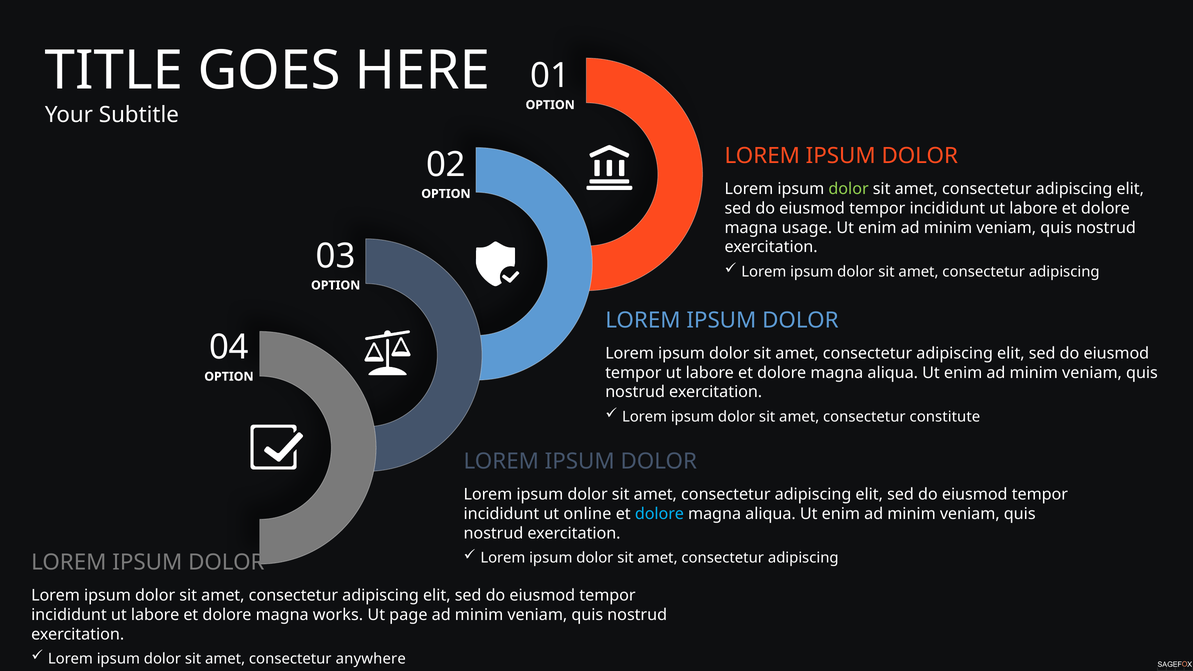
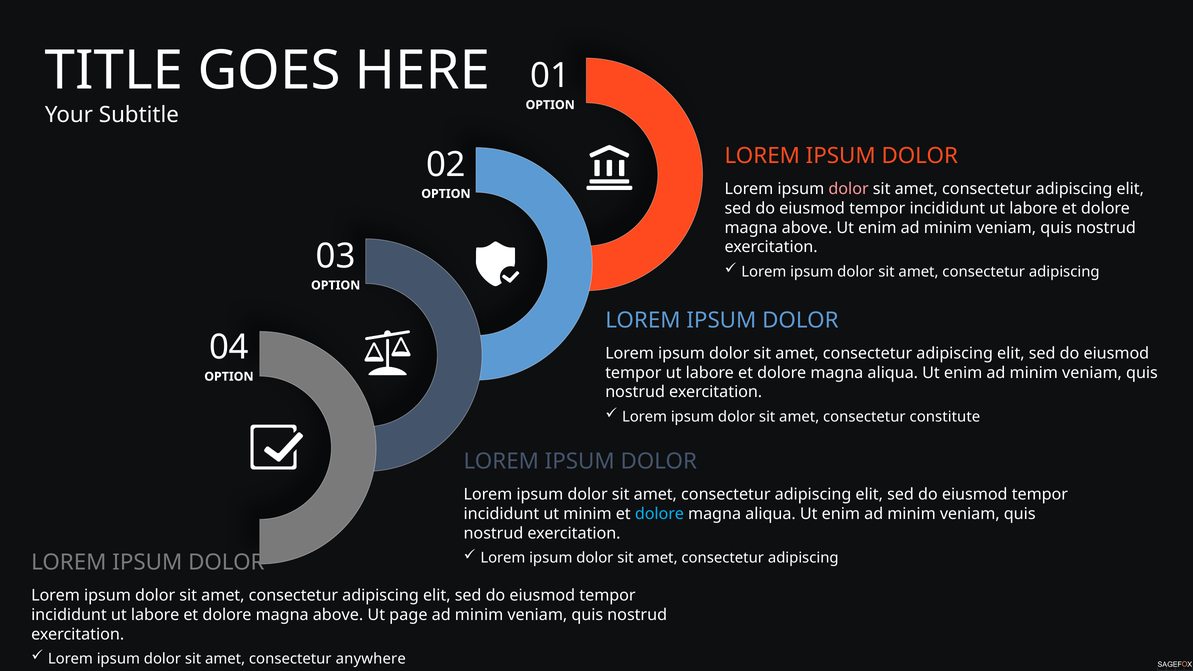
dolor colour: light green -> pink (849, 189)
usage: usage -> above (807, 228)
ut online: online -> minim (588, 514)
works: works -> above (338, 615)
